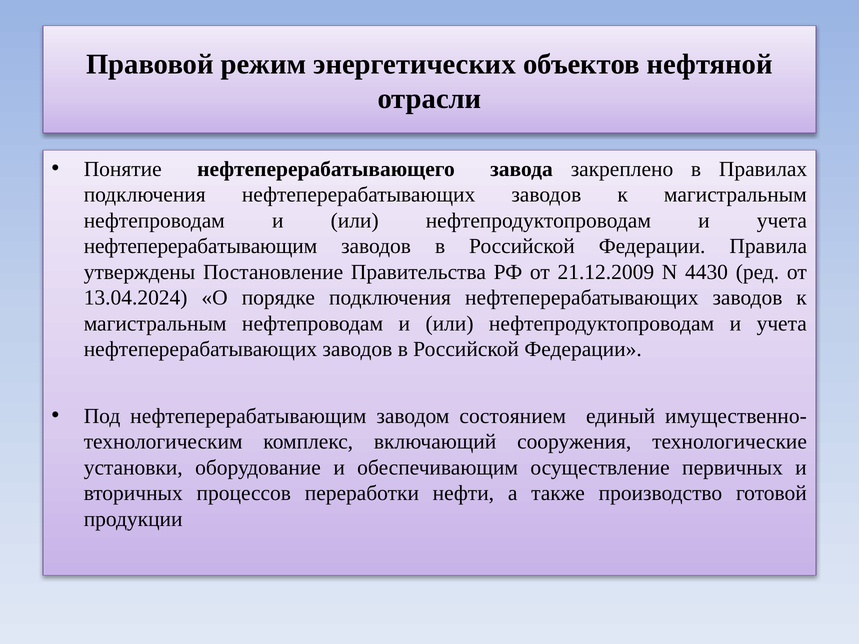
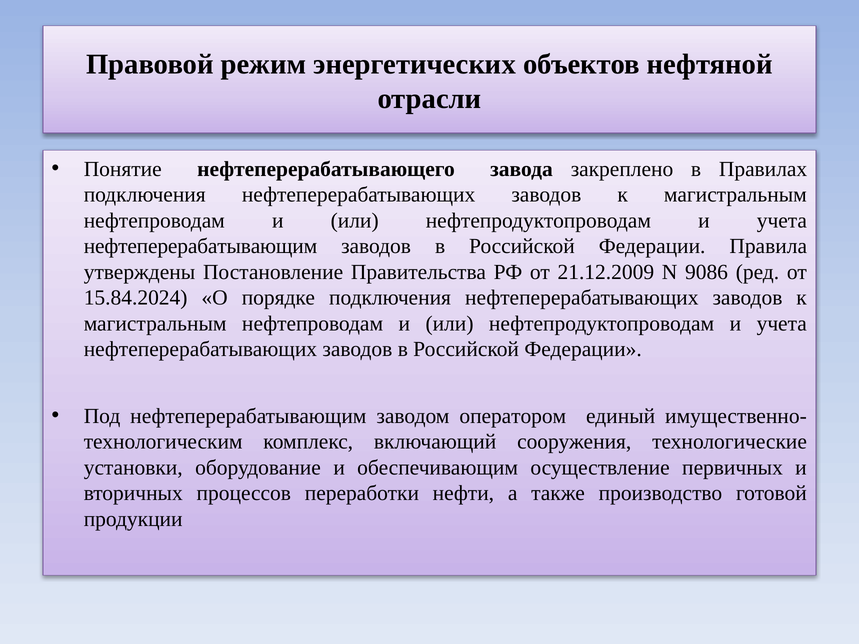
4430: 4430 -> 9086 (707, 272)
13.04.2024: 13.04.2024 -> 15.84.2024 (136, 298)
состоянием: состоянием -> оператором (513, 416)
